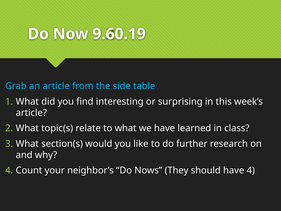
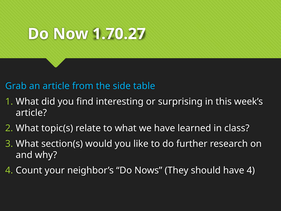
9.60.19: 9.60.19 -> 1.70.27 (119, 34)
